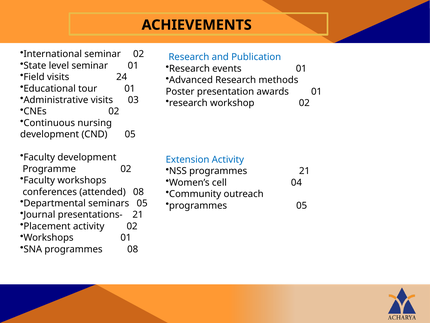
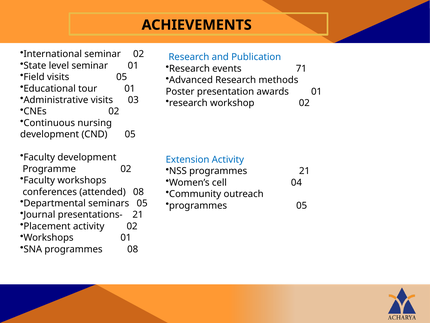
events 01: 01 -> 71 (301, 69)
visits 24: 24 -> 05 (122, 77)
